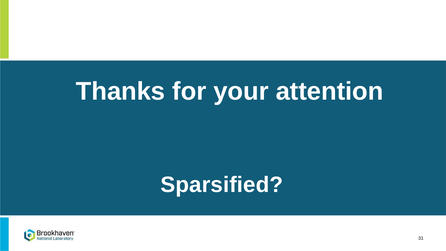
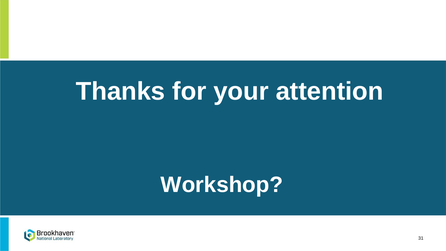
Sparsified: Sparsified -> Workshop (222, 185)
